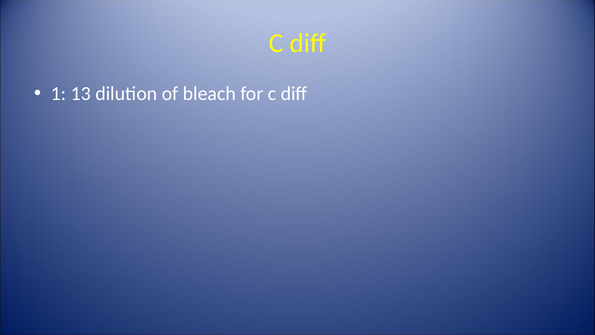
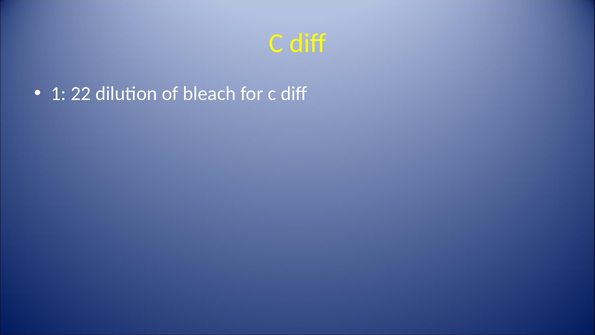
13: 13 -> 22 (81, 94)
